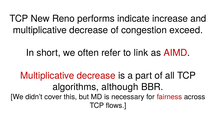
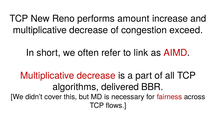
indicate: indicate -> amount (133, 19)
although: although -> delivered (120, 87)
